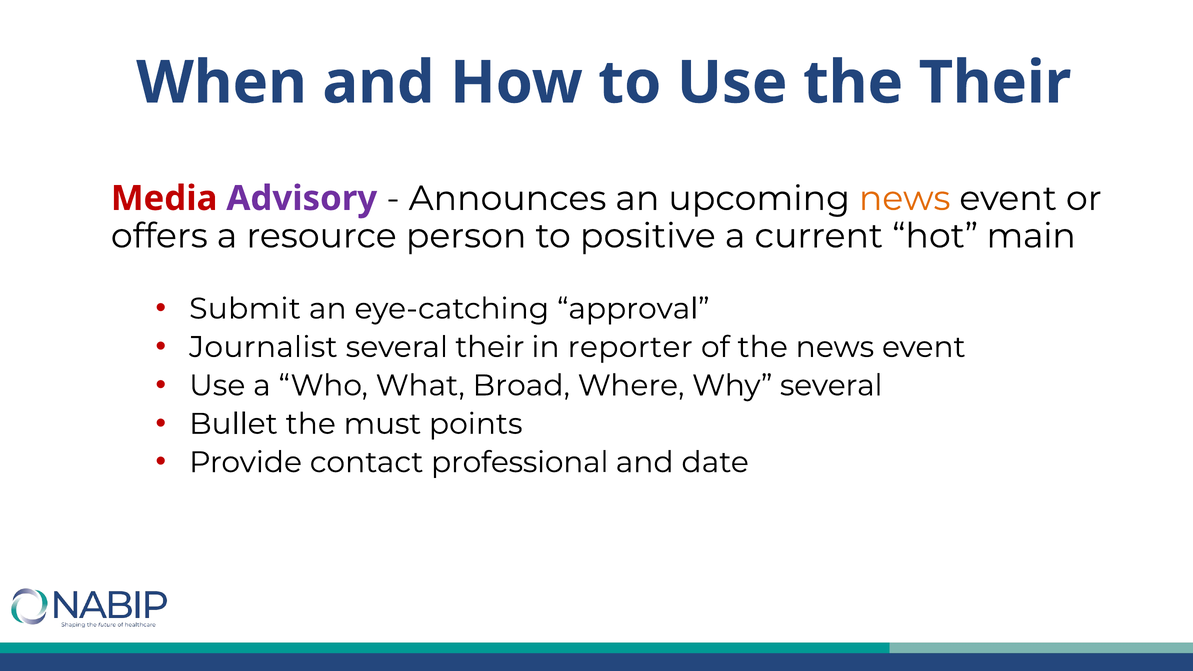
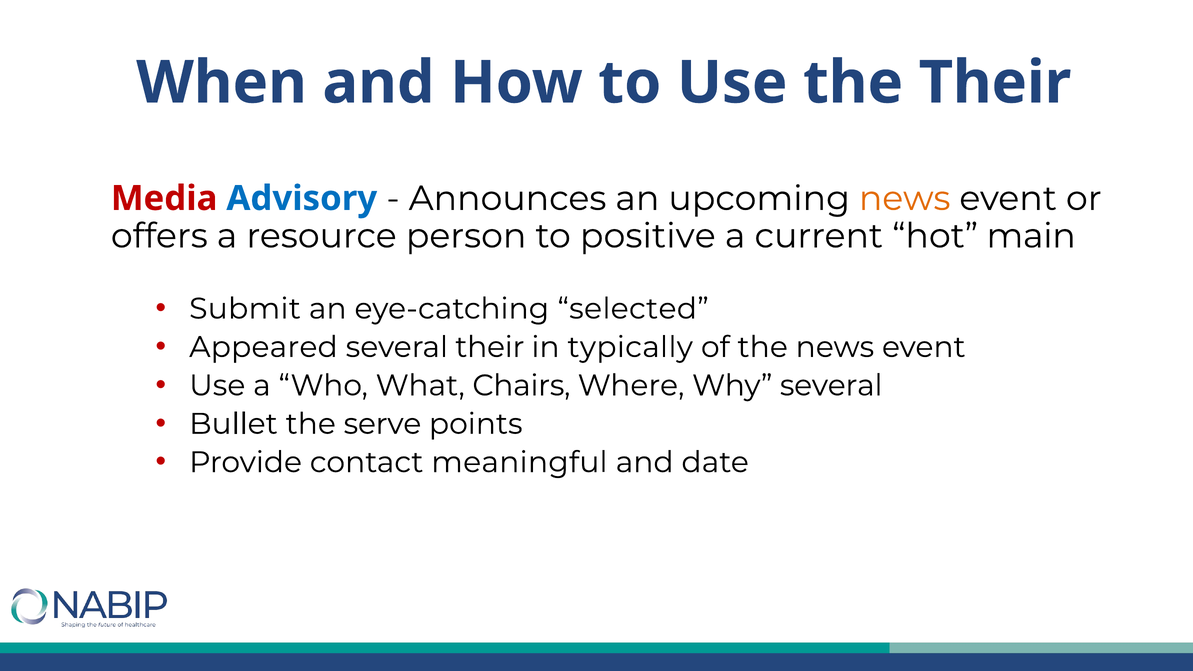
Advisory colour: purple -> blue (302, 198)
approval: approval -> selected (633, 309)
Journalist: Journalist -> Appeared (263, 347)
reporter: reporter -> typically (630, 347)
Broad: Broad -> Chairs (521, 386)
must: must -> serve (382, 424)
professional: professional -> meaningful (519, 462)
